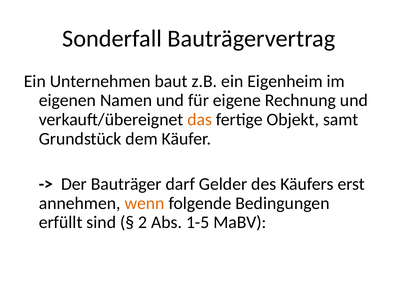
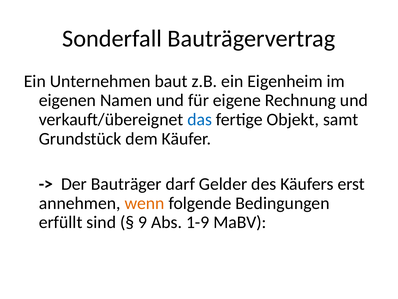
das colour: orange -> blue (200, 119)
2: 2 -> 9 (143, 222)
1-5: 1-5 -> 1-9 (198, 222)
